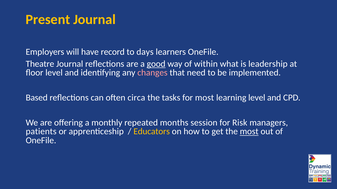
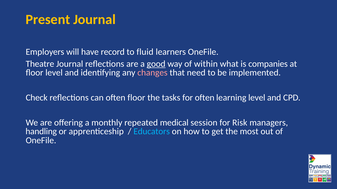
days: days -> fluid (145, 52)
leadership: leadership -> companies (268, 64)
Based: Based -> Check (37, 98)
often circa: circa -> floor (136, 98)
for most: most -> often (205, 98)
months: months -> medical (174, 123)
patients: patients -> handling (41, 132)
Educators colour: yellow -> light blue (152, 132)
most underline: present -> none (249, 132)
